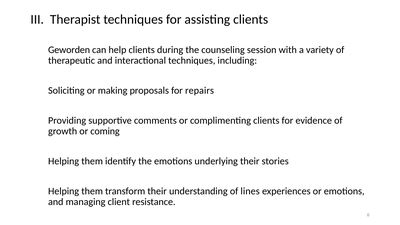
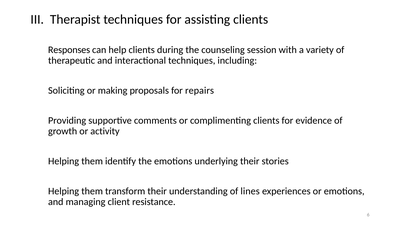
Geworden: Geworden -> Responses (69, 50)
coming: coming -> activity (105, 131)
